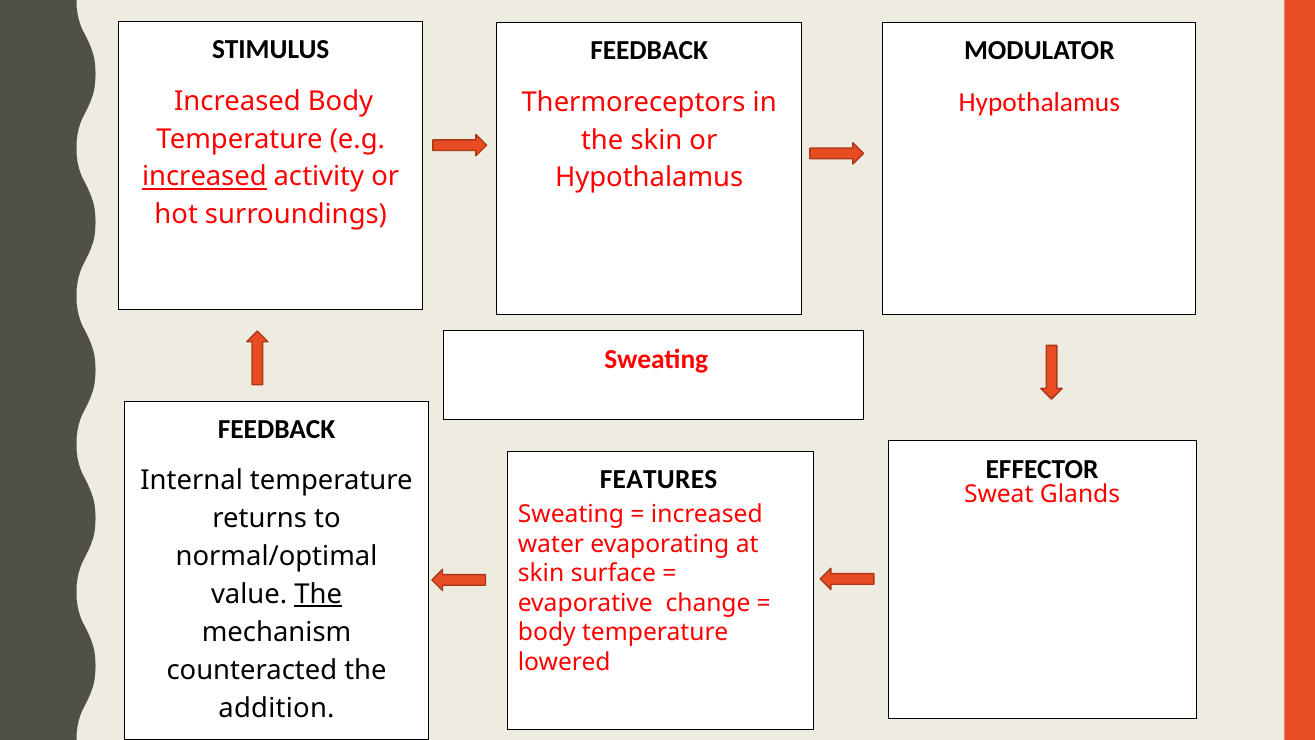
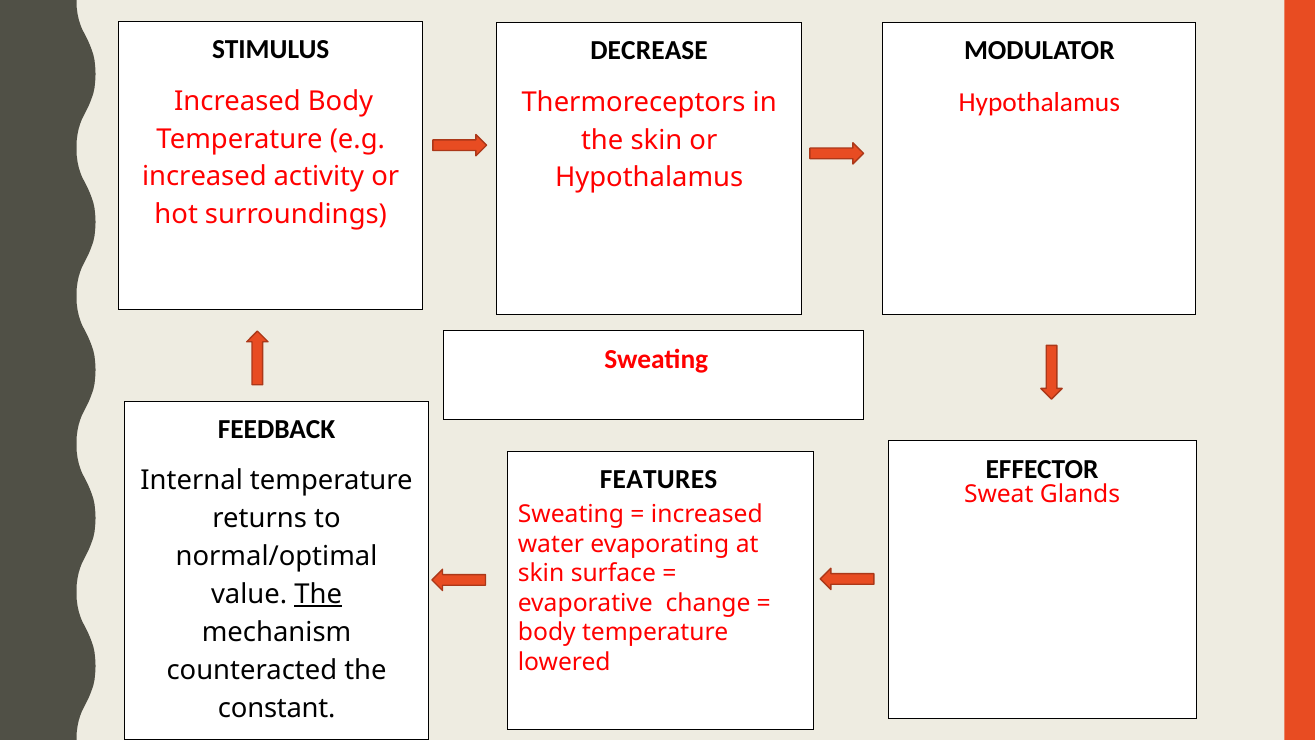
FEEDBACK: FEEDBACK -> DECREASE (649, 51)
increased underline: present -> none (204, 177)
addition: addition -> constant (277, 708)
